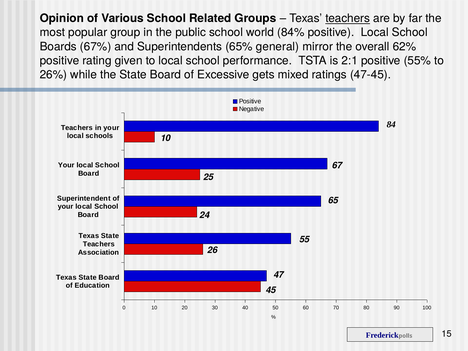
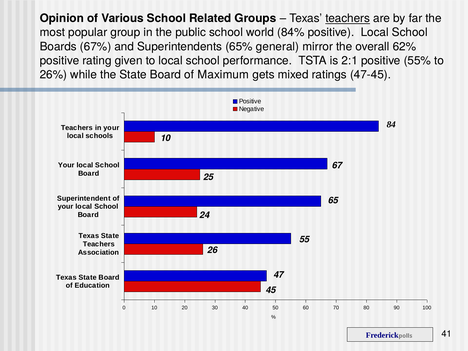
Excessive: Excessive -> Maximum (223, 75)
15: 15 -> 41 (447, 334)
